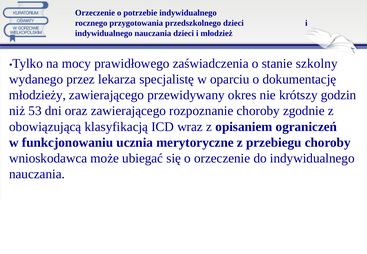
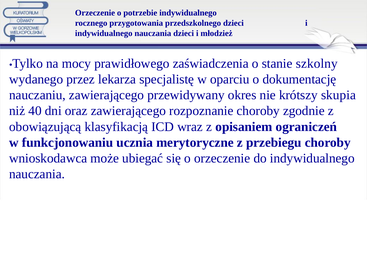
młodzieży: młodzieży -> nauczaniu (37, 95)
godzin: godzin -> skupia (338, 95)
53: 53 -> 40 (35, 111)
